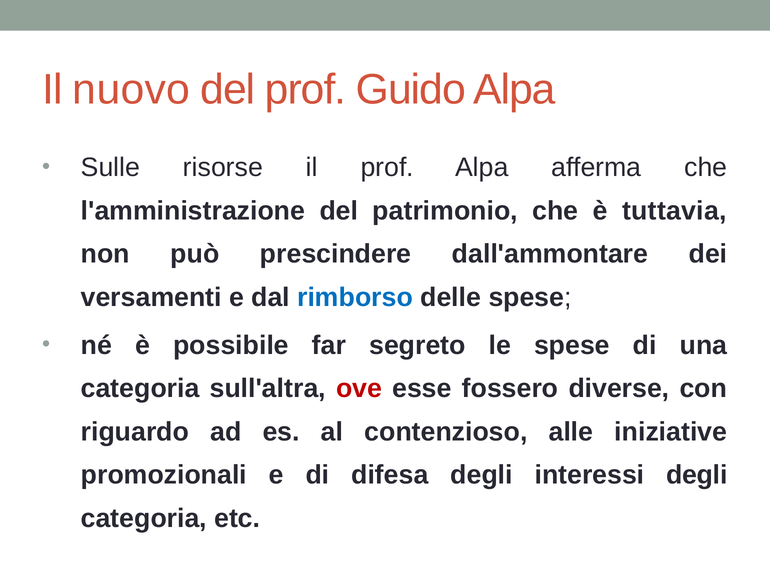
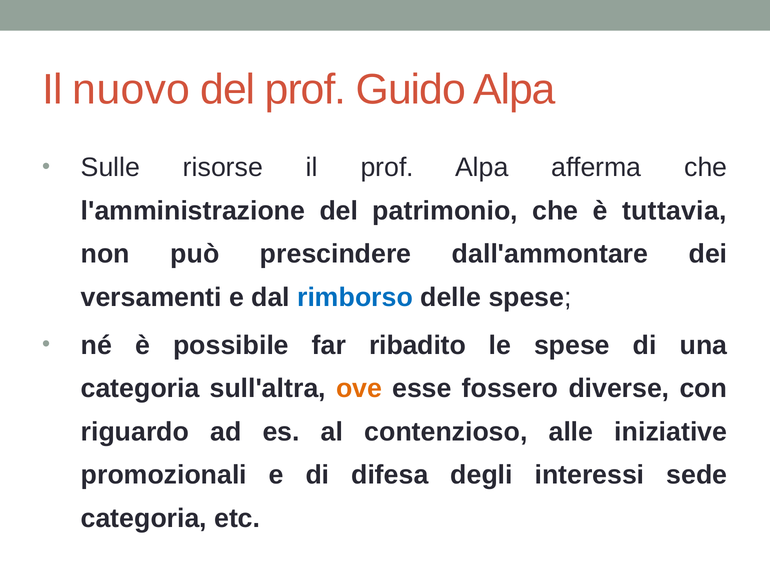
segreto: segreto -> ribadito (418, 346)
ove colour: red -> orange (359, 389)
interessi degli: degli -> sede (697, 475)
